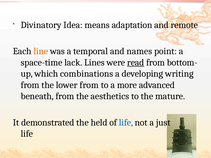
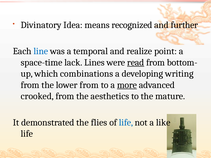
adaptation: adaptation -> recognized (132, 25)
remote: remote -> further (184, 25)
line colour: orange -> blue (41, 51)
names: names -> realize (139, 51)
more underline: none -> present (127, 85)
beneath: beneath -> crooked (37, 96)
held: held -> flies (99, 123)
just: just -> like (163, 123)
